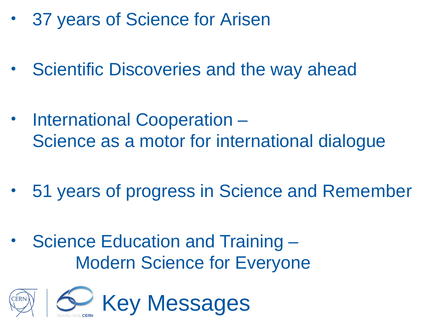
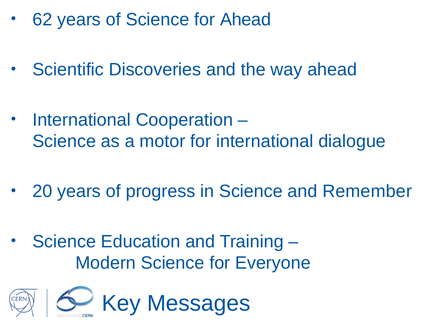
37: 37 -> 62 (42, 20)
for Arisen: Arisen -> Ahead (246, 20)
51: 51 -> 20 (42, 191)
